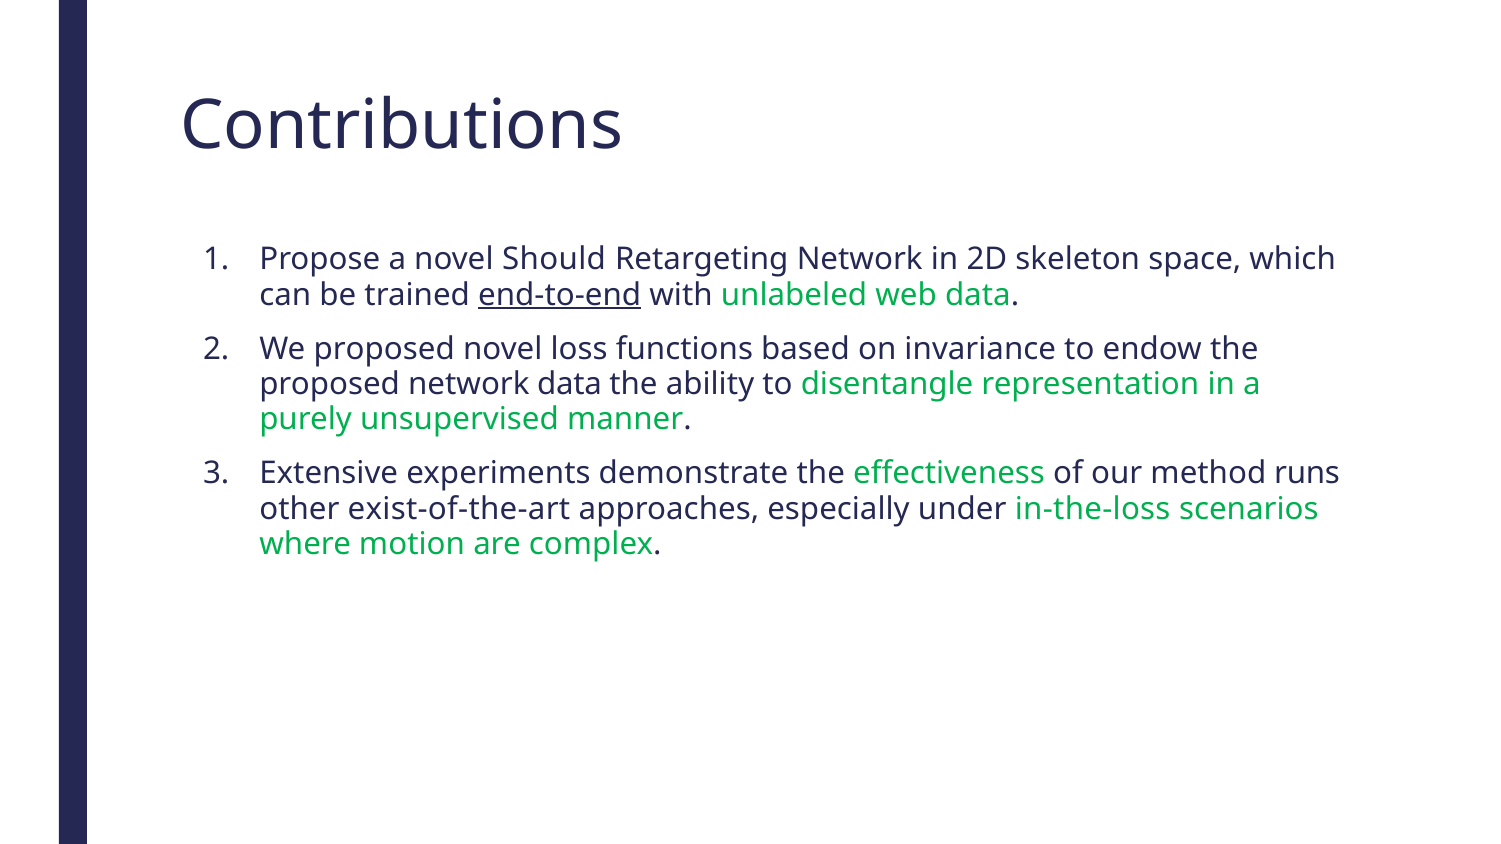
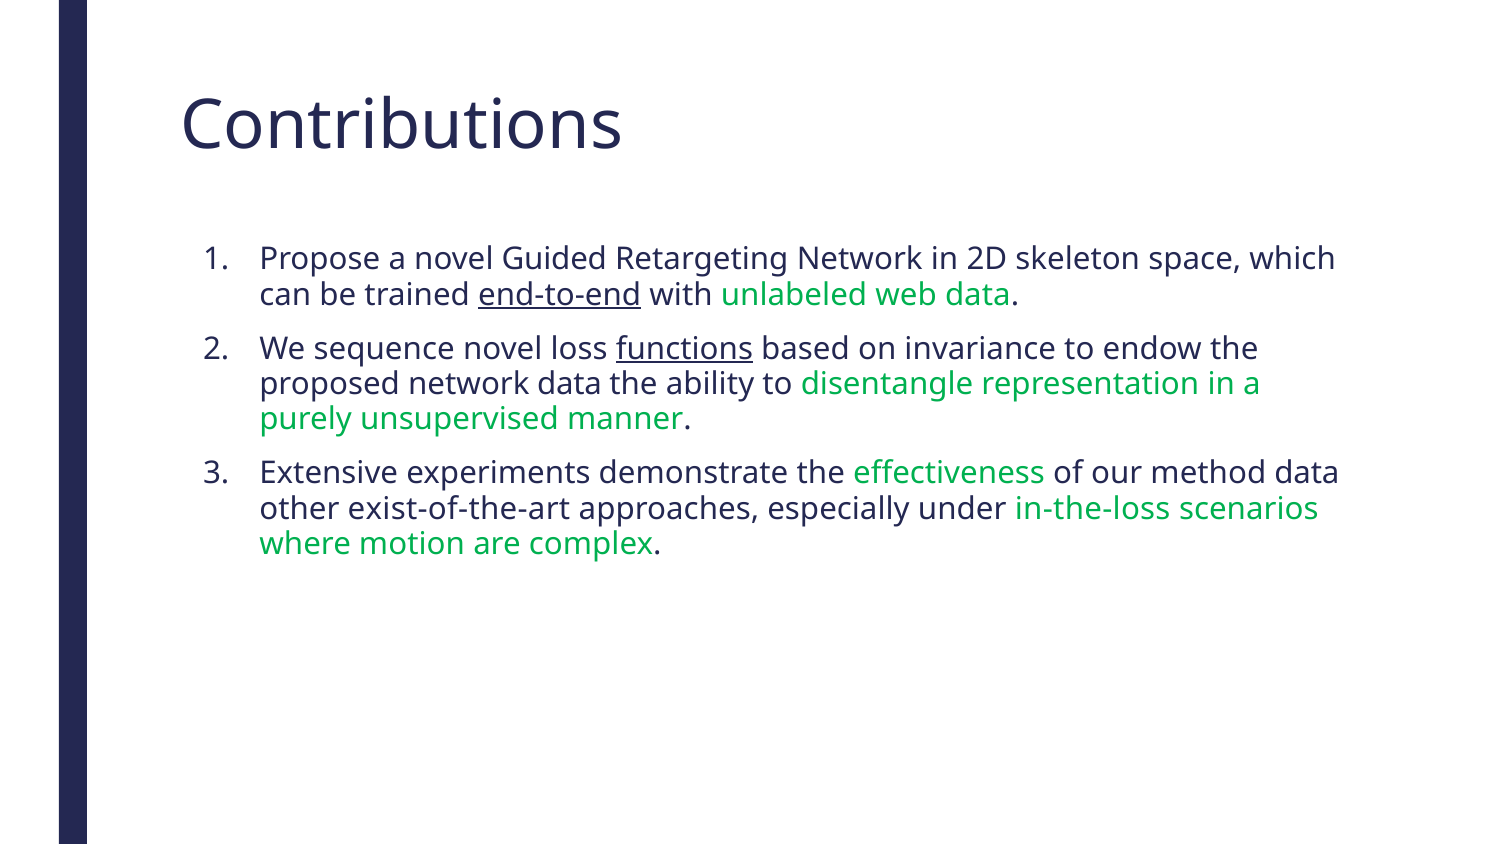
Should: Should -> Guided (554, 260)
We proposed: proposed -> sequence (384, 349)
functions underline: none -> present (684, 349)
method runs: runs -> data (1307, 474)
